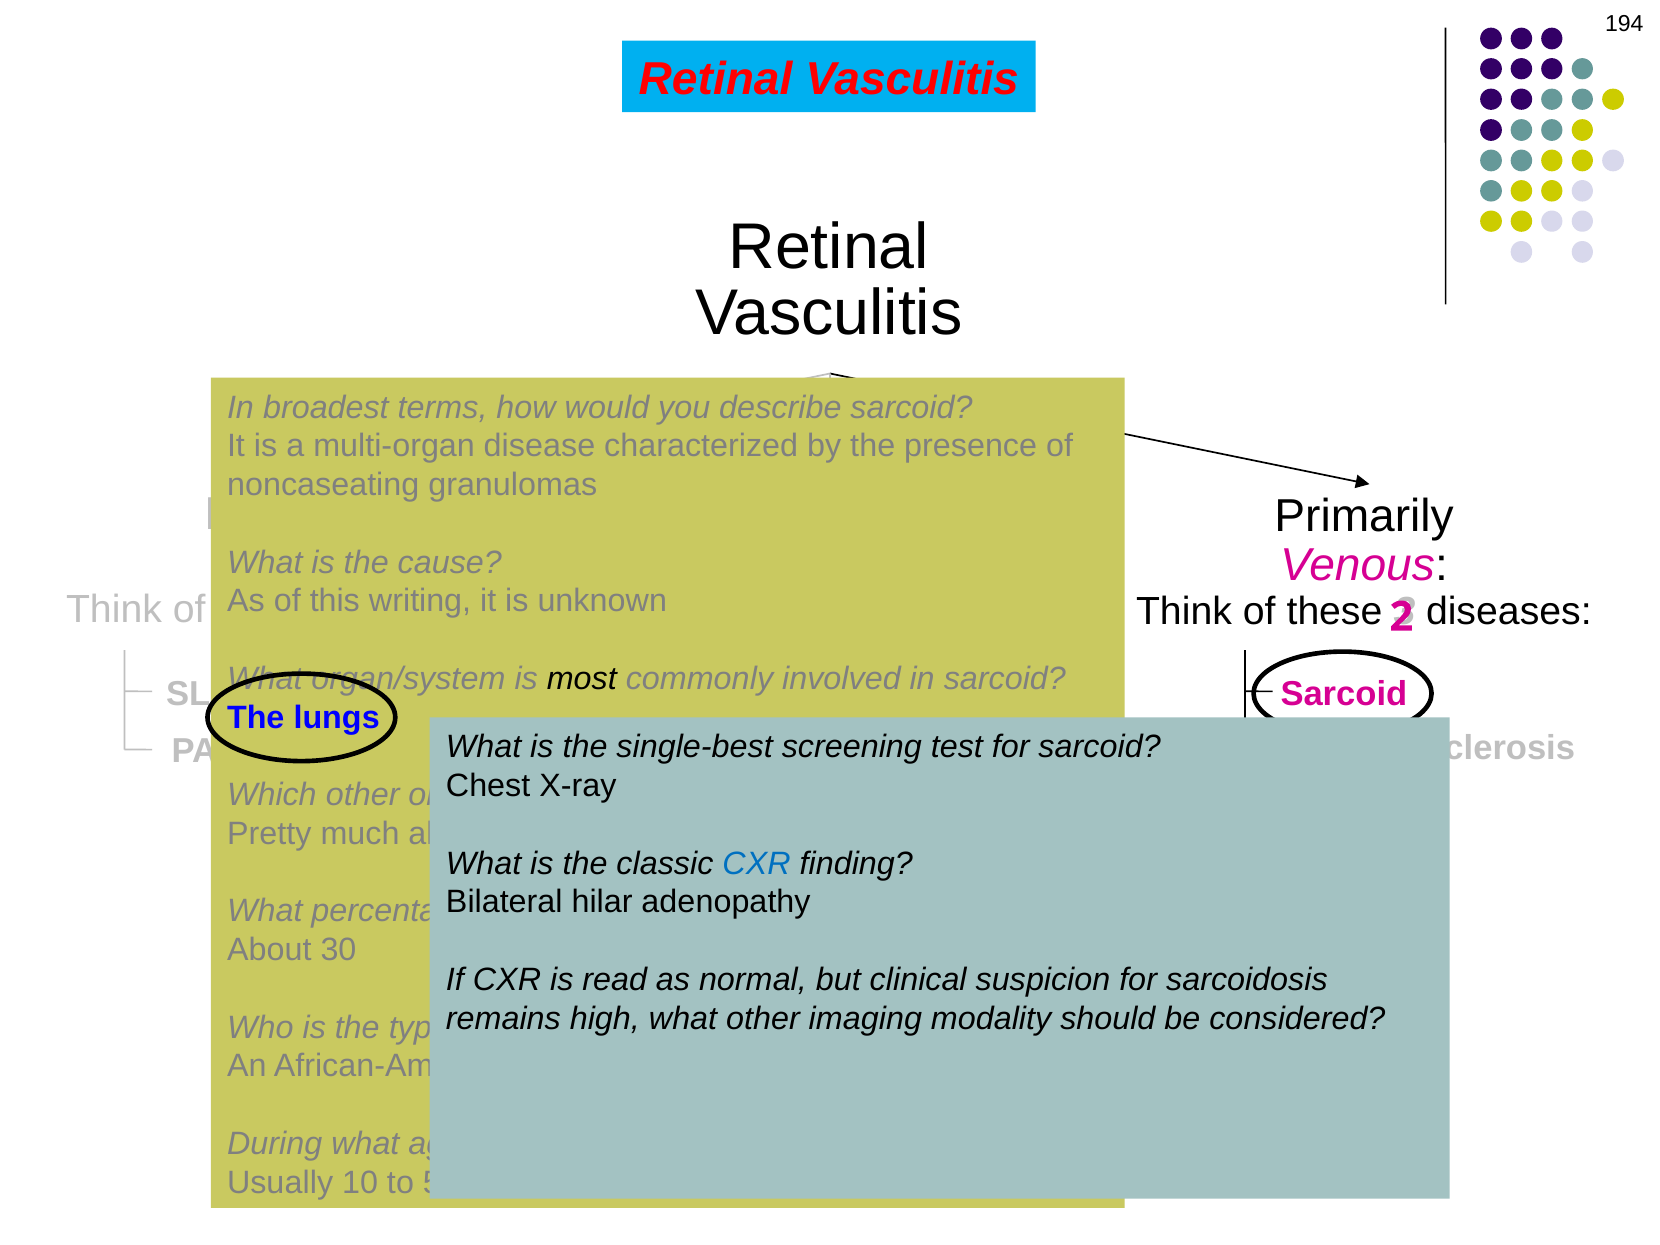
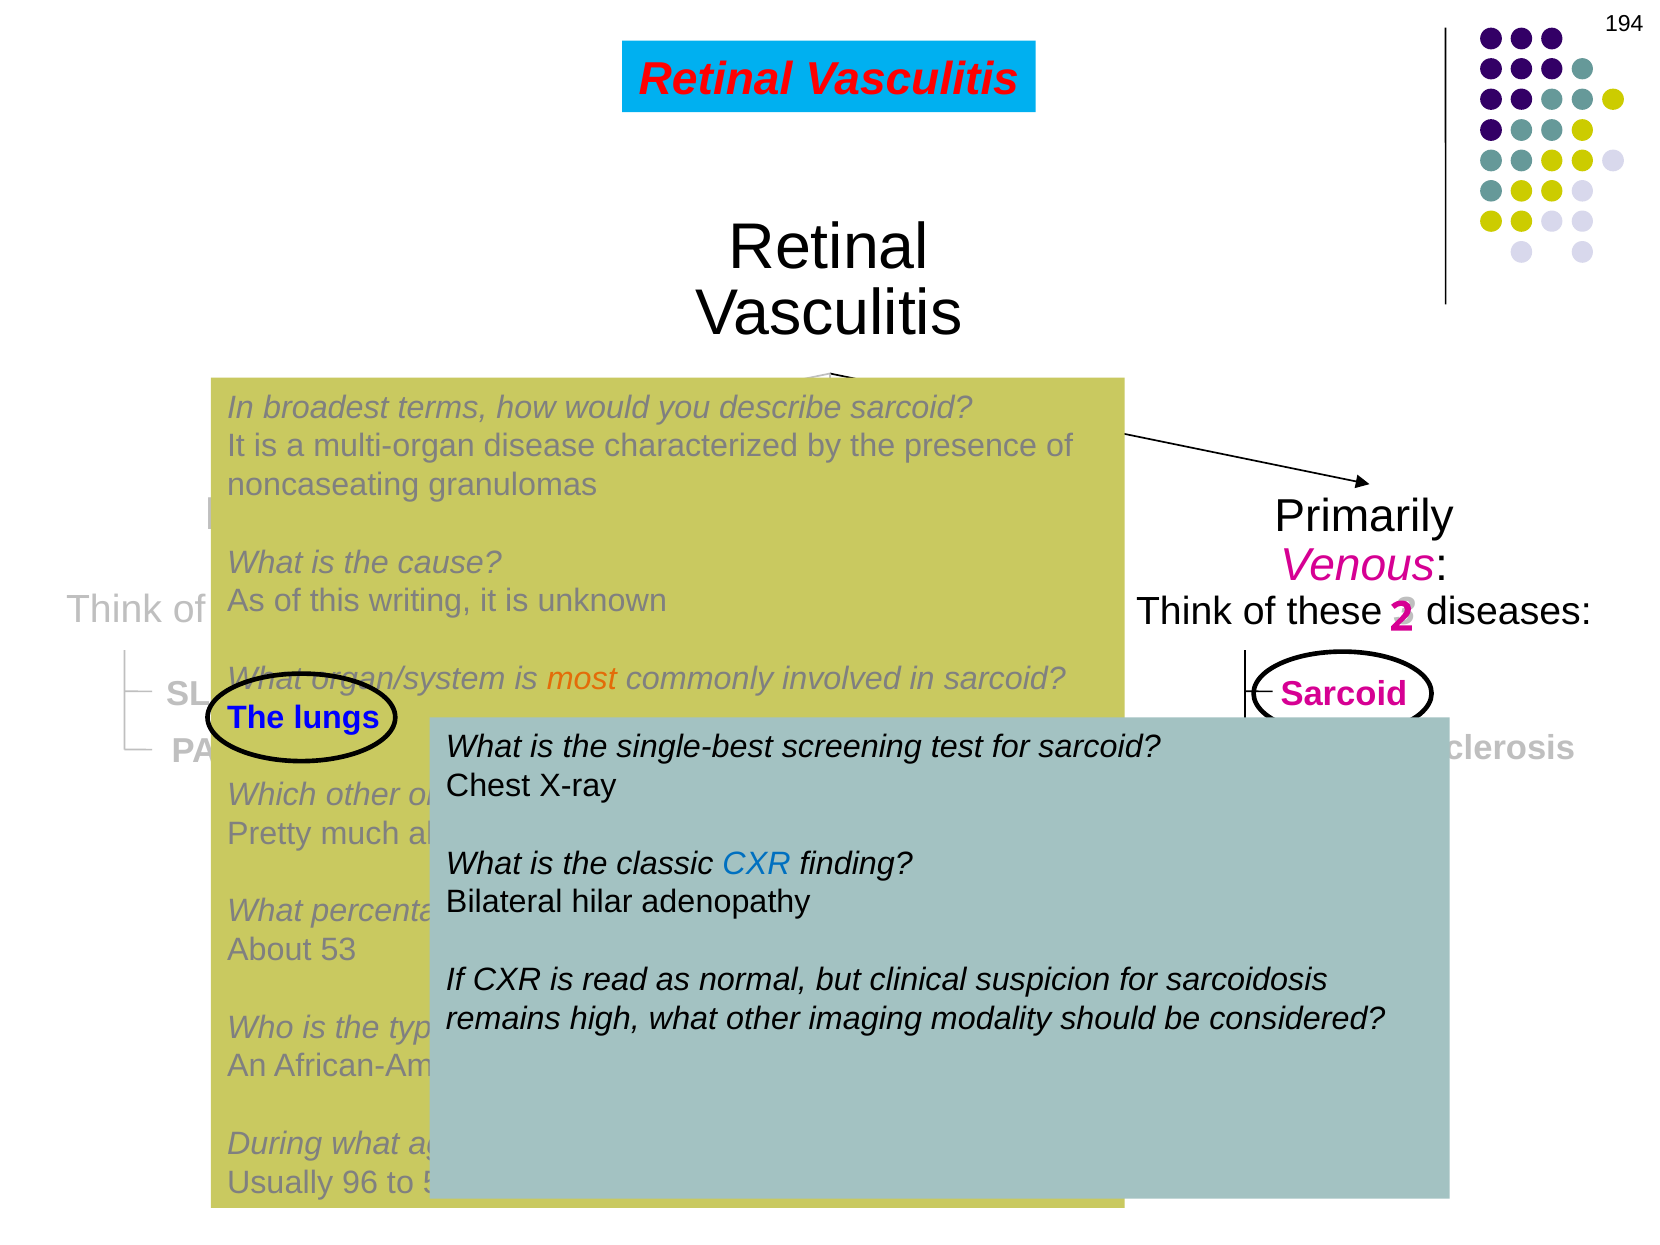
most colour: black -> orange (582, 679)
30: 30 -> 53 (338, 950)
10: 10 -> 96 (360, 1183)
